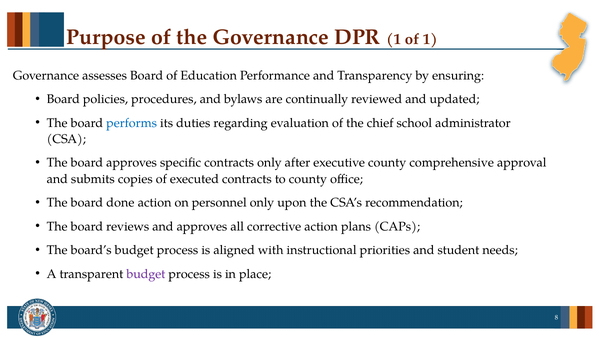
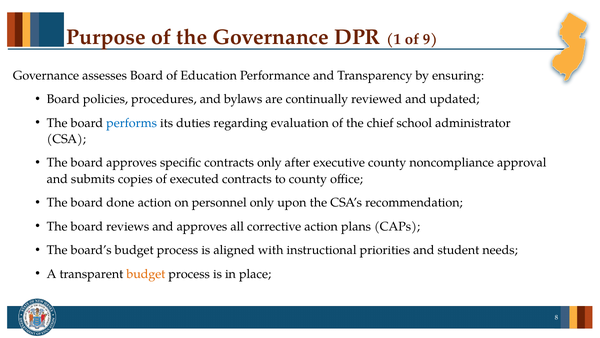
of 1: 1 -> 9 (430, 39)
comprehensive: comprehensive -> noncompliance (452, 163)
budget colour: purple -> orange (146, 274)
